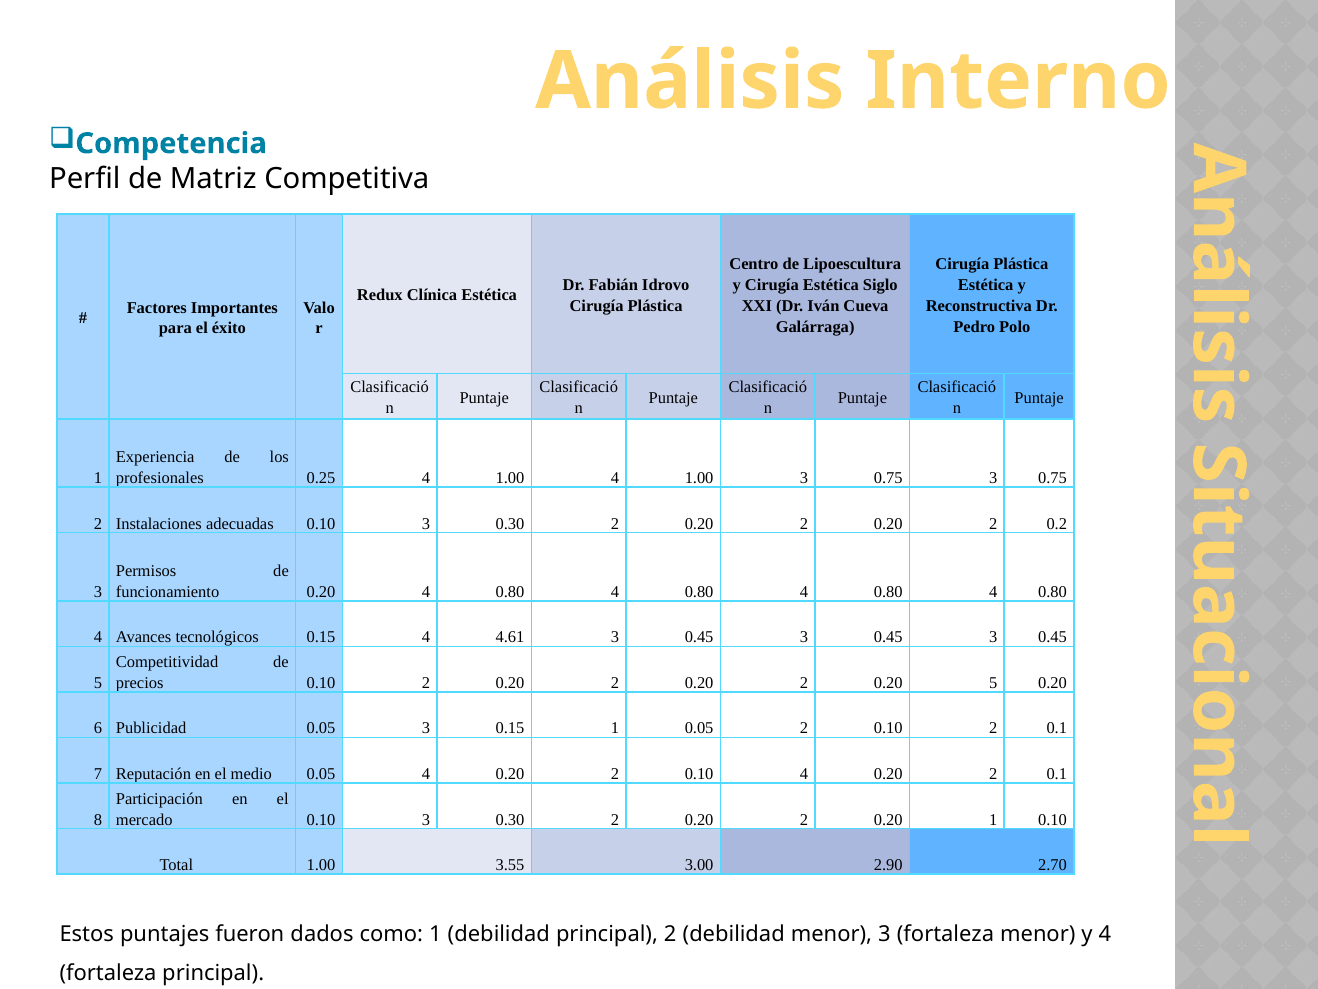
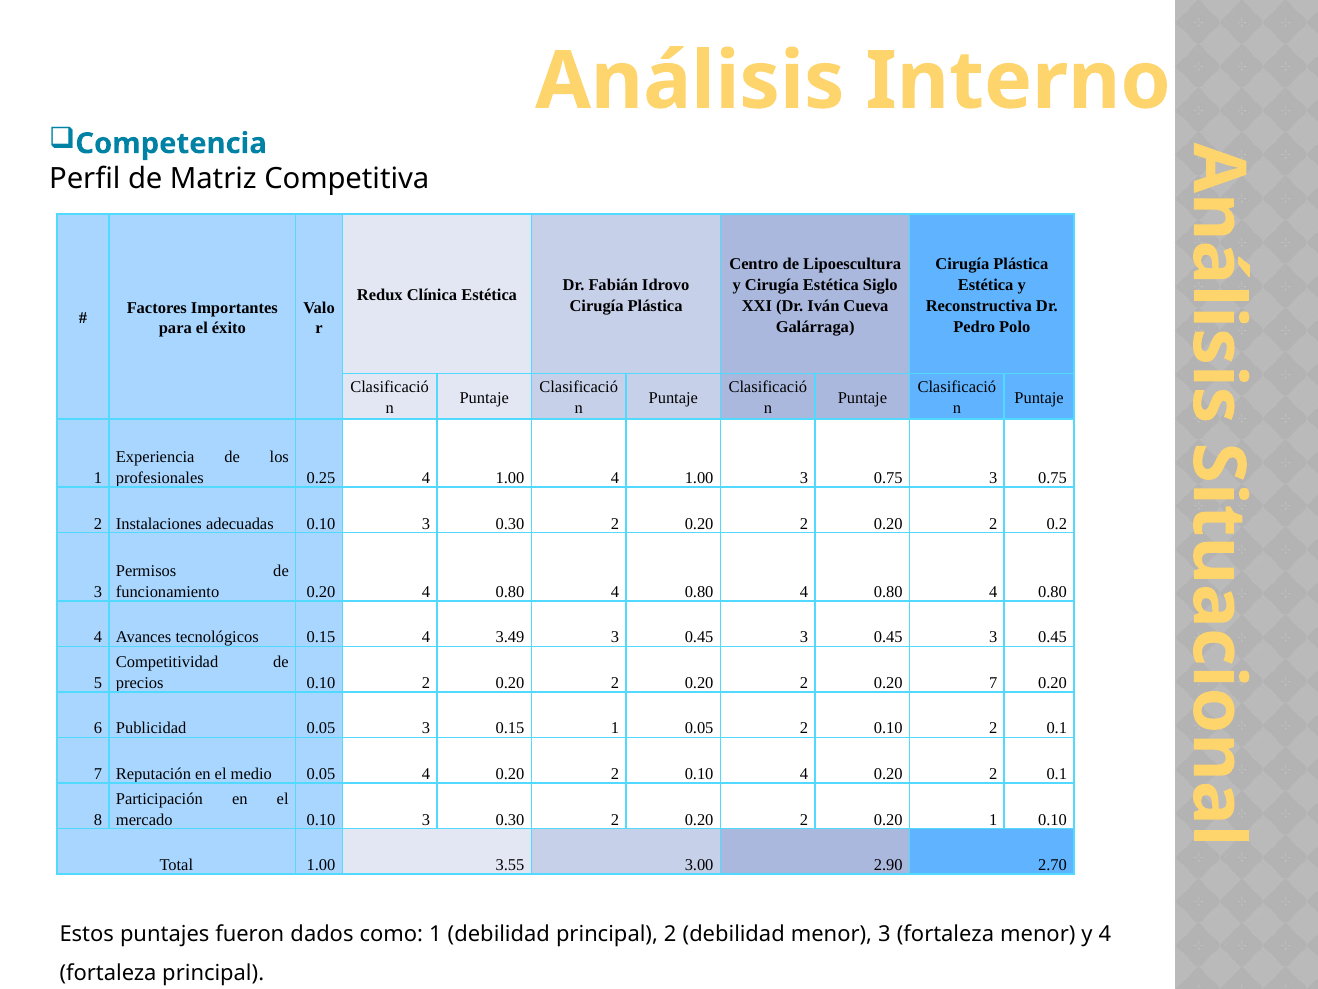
4.61: 4.61 -> 3.49 (510, 637)
0.20 5: 5 -> 7 (993, 683)
